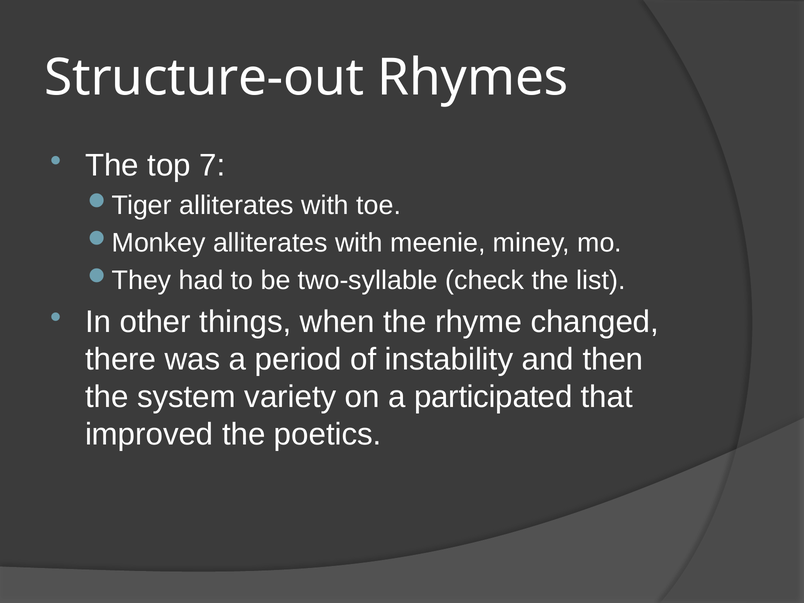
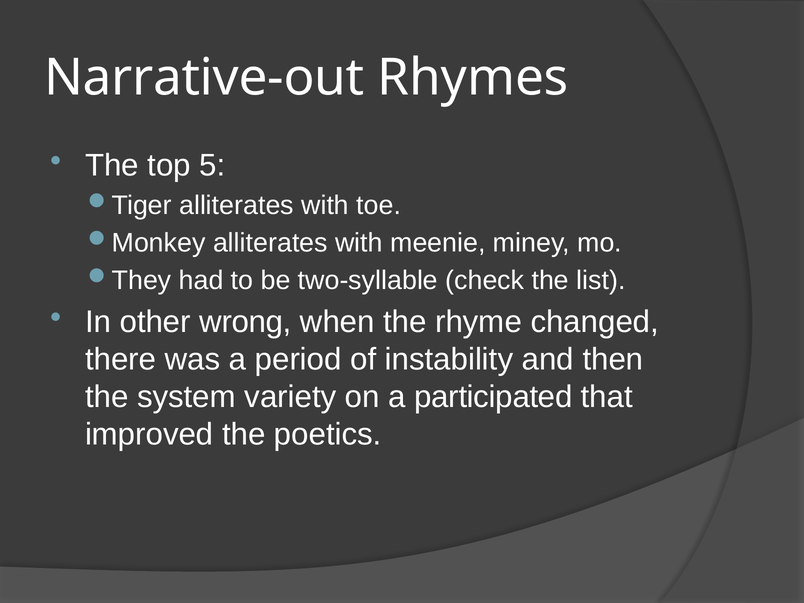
Structure-out: Structure-out -> Narrative-out (204, 78)
7: 7 -> 5 (212, 166)
things: things -> wrong (245, 322)
